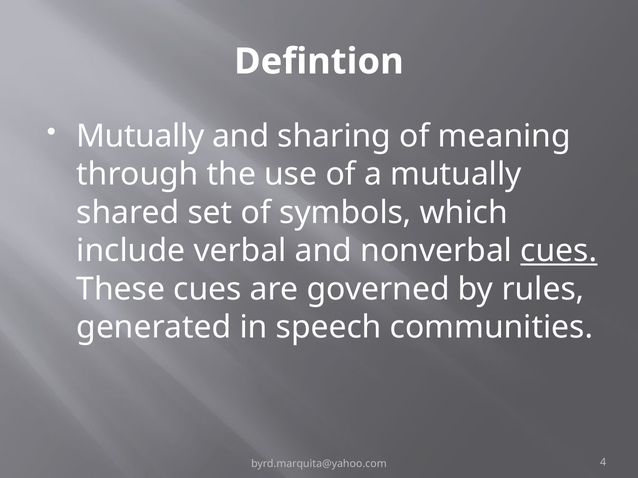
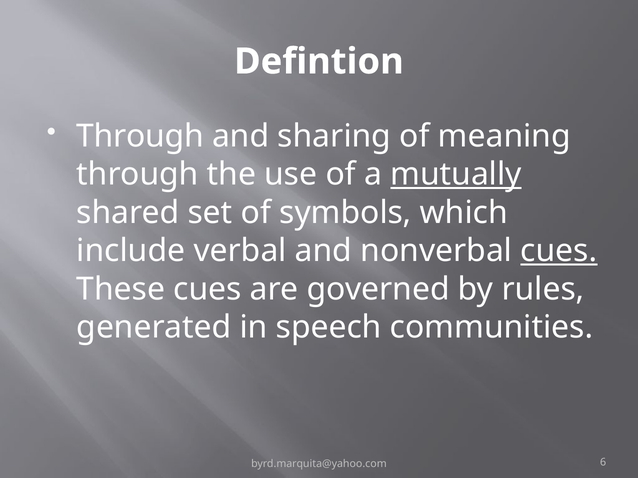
Mutually: Mutually -> Through (140, 136)
mutually underline: none -> present (456, 174)
4: 4 -> 6 (603, 463)
